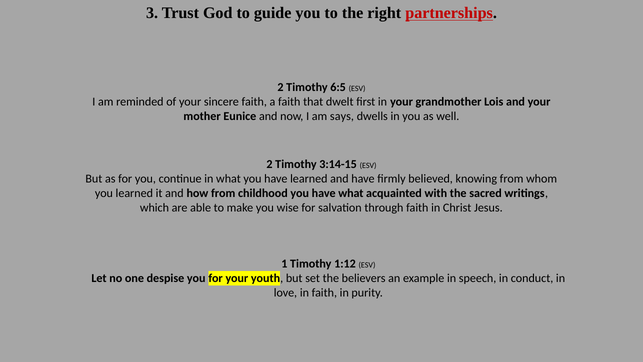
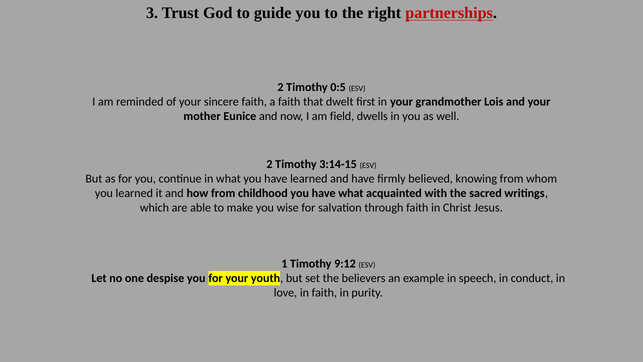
6:5: 6:5 -> 0:5 (338, 87)
says: says -> field (342, 116)
1:12: 1:12 -> 9:12 (345, 264)
